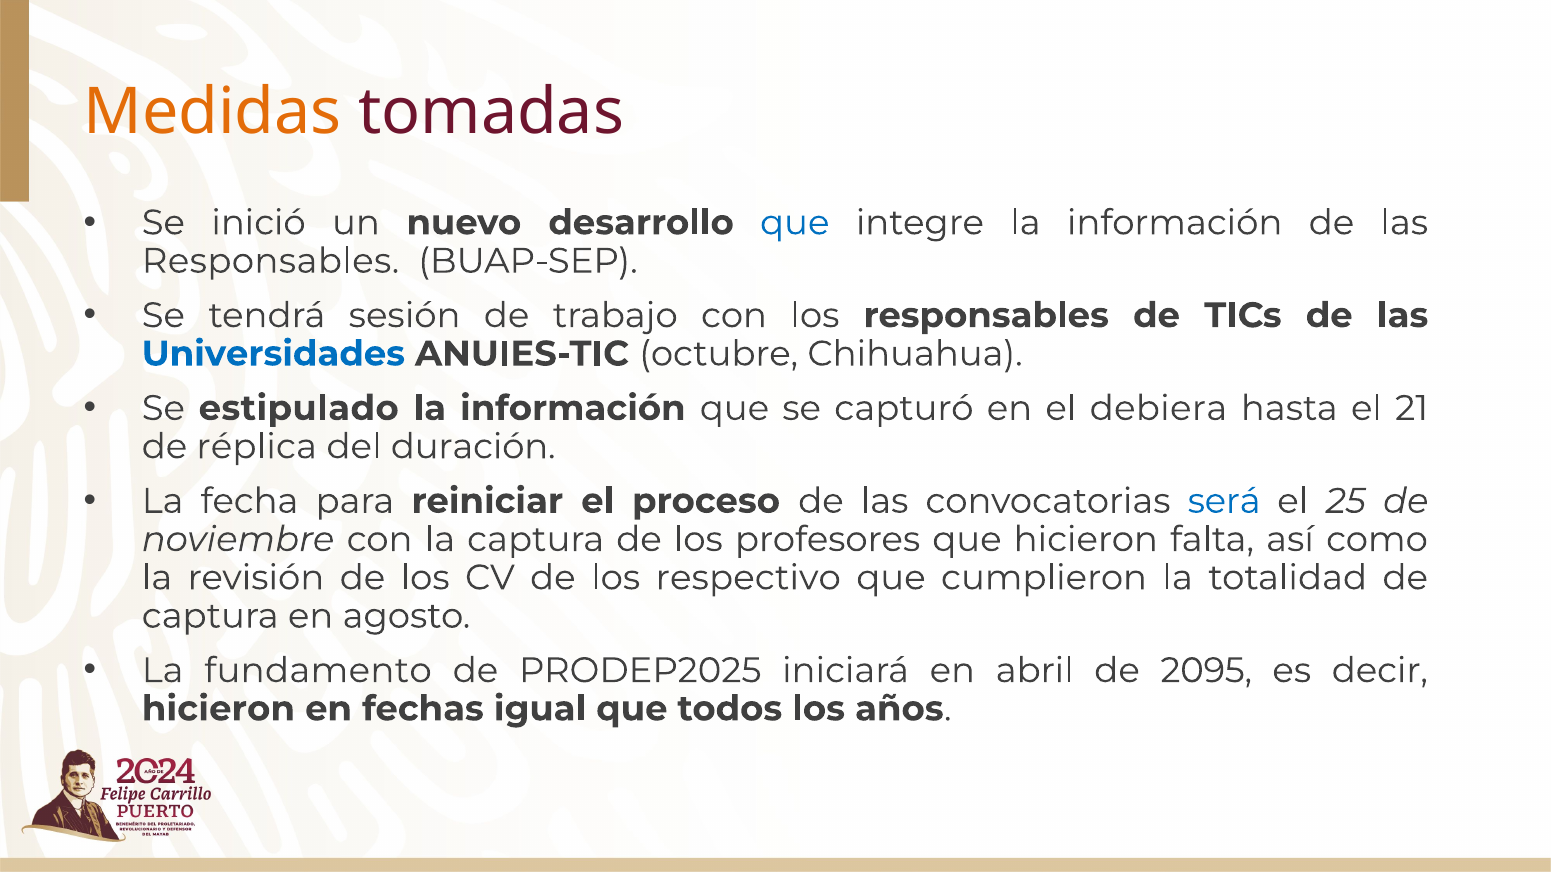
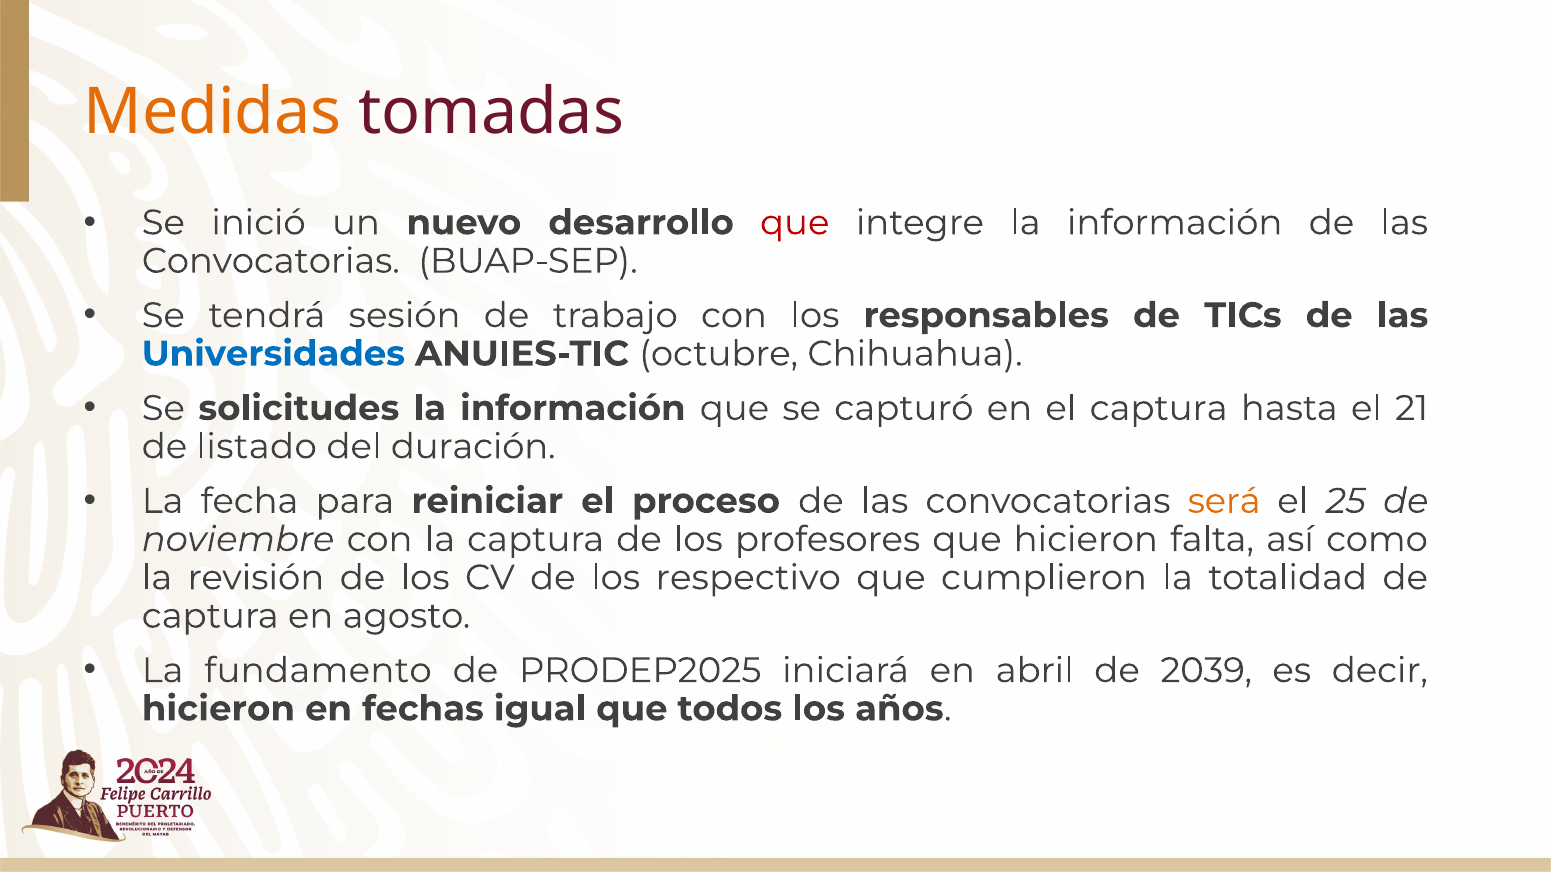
que colour: blue -> red (795, 223)
Responsables: Responsables -> Convocatorias (271, 261)
estipulado: estipulado -> solicitudes (299, 408)
el debiera: debiera -> captura (1159, 408)
réplica: réplica -> listado (257, 447)
será colour: blue -> orange (1224, 501)
2095: 2095 -> 2039 (1206, 671)
